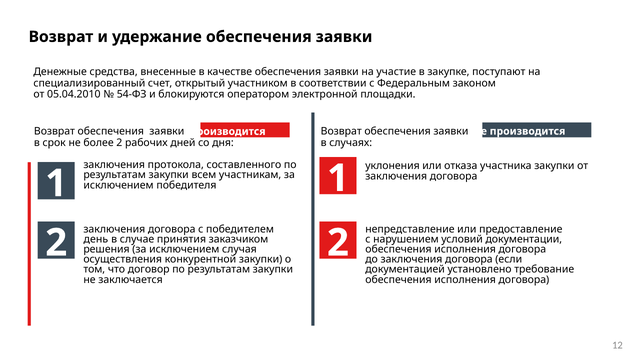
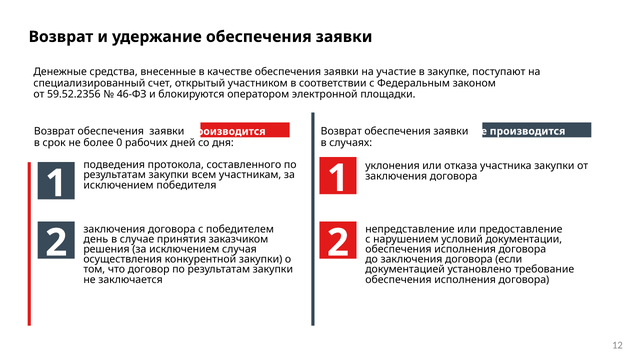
05.04.2010: 05.04.2010 -> 59.52.2356 (74, 94)
54-ФЗ: 54-ФЗ -> 46-ФЗ (132, 94)
более 2: 2 -> 0 (119, 143)
заключения: заключения -> подведения (114, 165)
